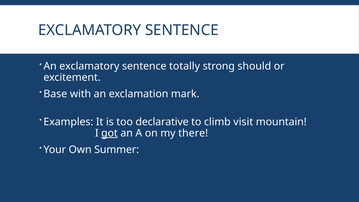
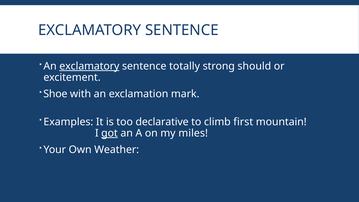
exclamatory underline: none -> present (89, 66)
Base: Base -> Shoe (55, 94)
visit: visit -> first (243, 122)
there: there -> miles (193, 133)
Summer: Summer -> Weather (117, 150)
